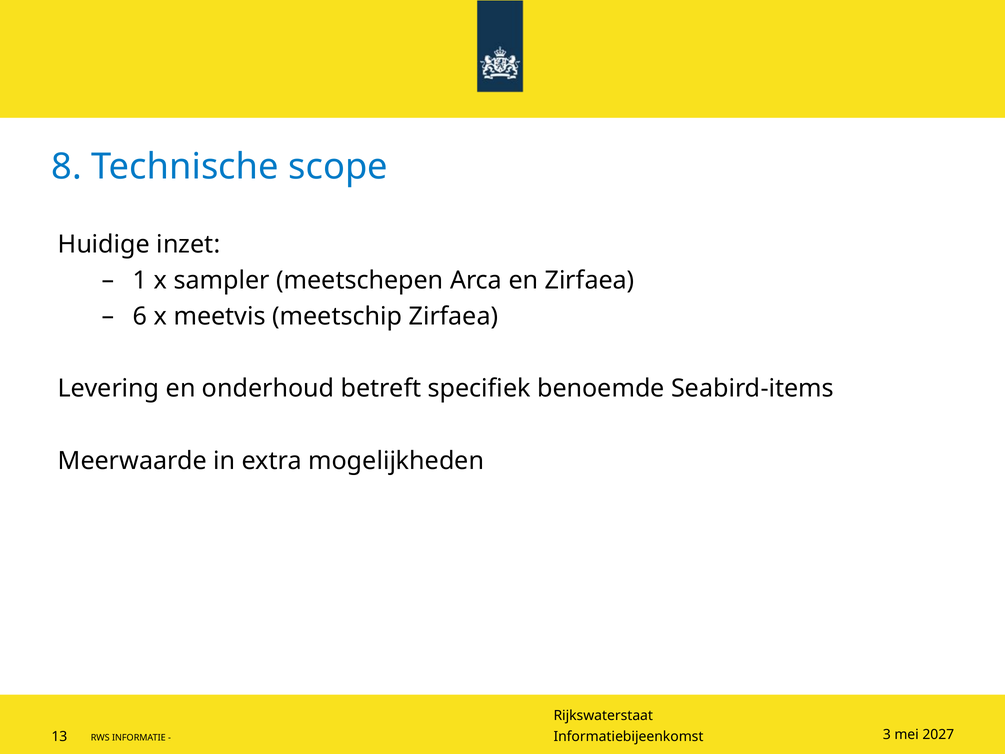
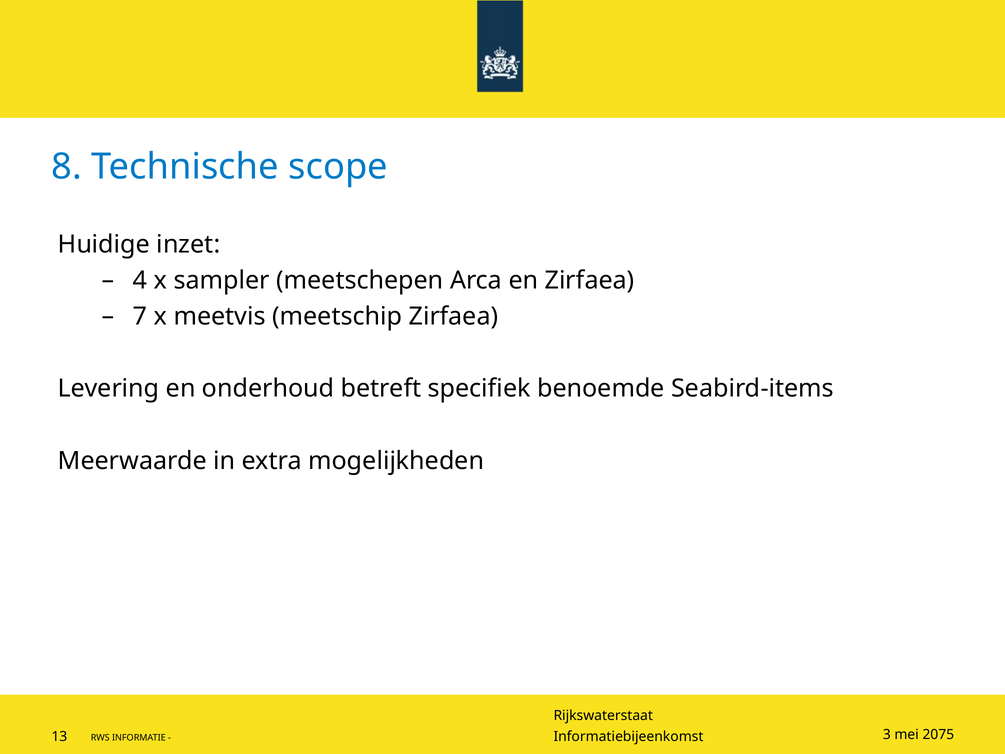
1: 1 -> 4 (140, 280)
6: 6 -> 7 (140, 316)
2027: 2027 -> 2075 (938, 734)
